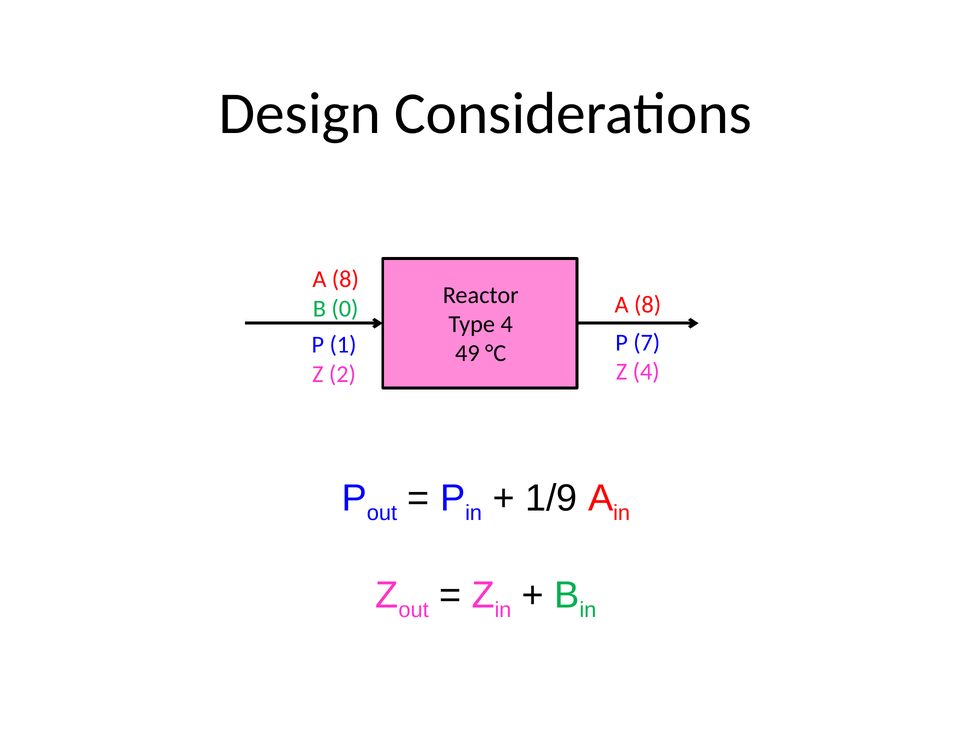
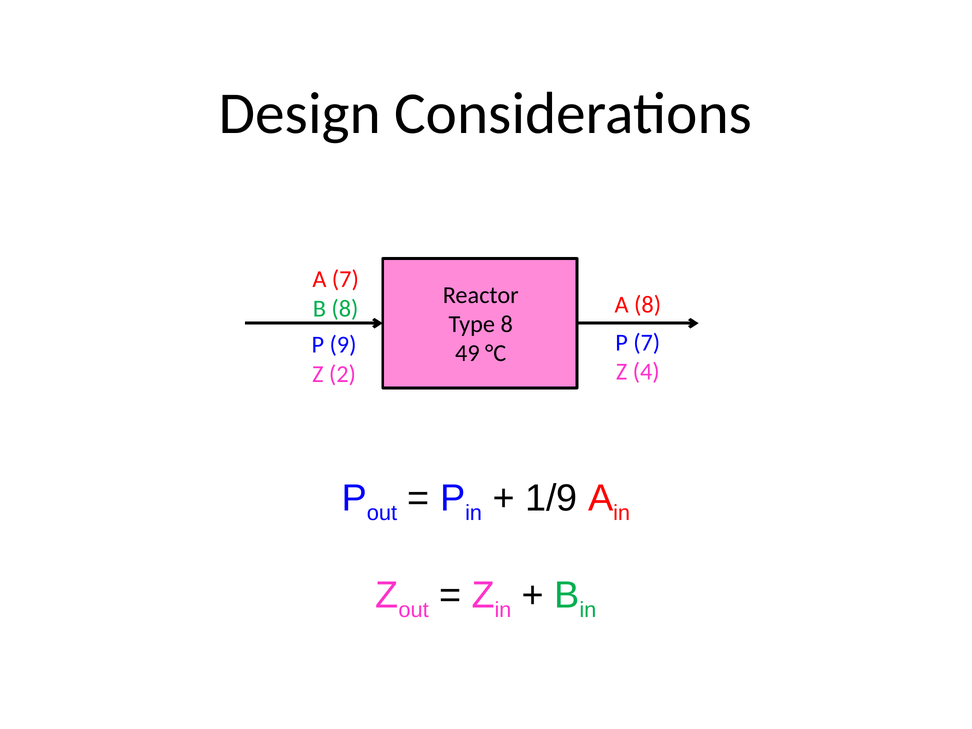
8: 8 -> 7 (345, 279)
B 0: 0 -> 8 (345, 309)
Type 4: 4 -> 8 (507, 324)
1: 1 -> 9 (343, 345)
